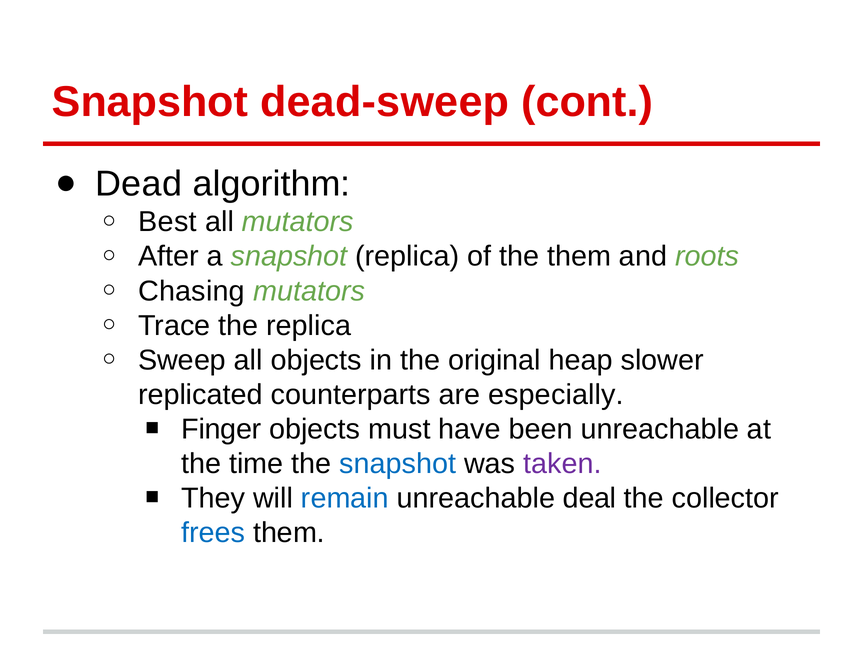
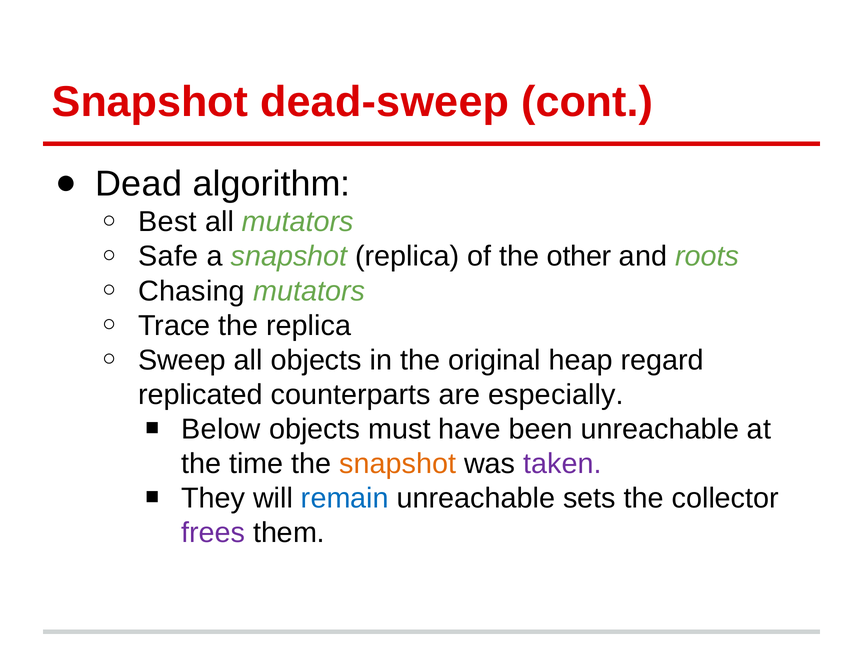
After: After -> Safe (168, 257)
the them: them -> other (579, 257)
slower: slower -> regard (662, 360)
Finger: Finger -> Below (221, 429)
snapshot colour: blue -> orange (398, 464)
deal: deal -> sets (589, 498)
frees colour: blue -> purple (213, 533)
